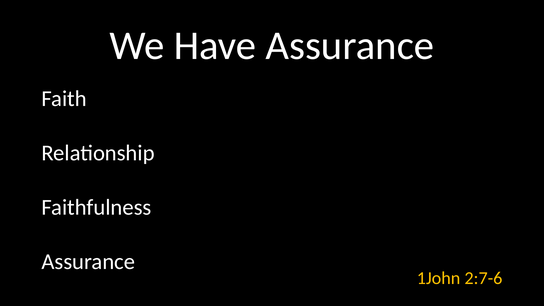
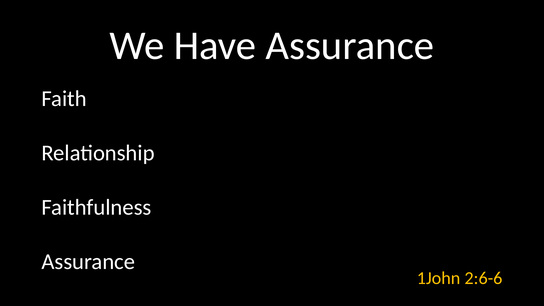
2:7-6: 2:7-6 -> 2:6-6 (483, 278)
